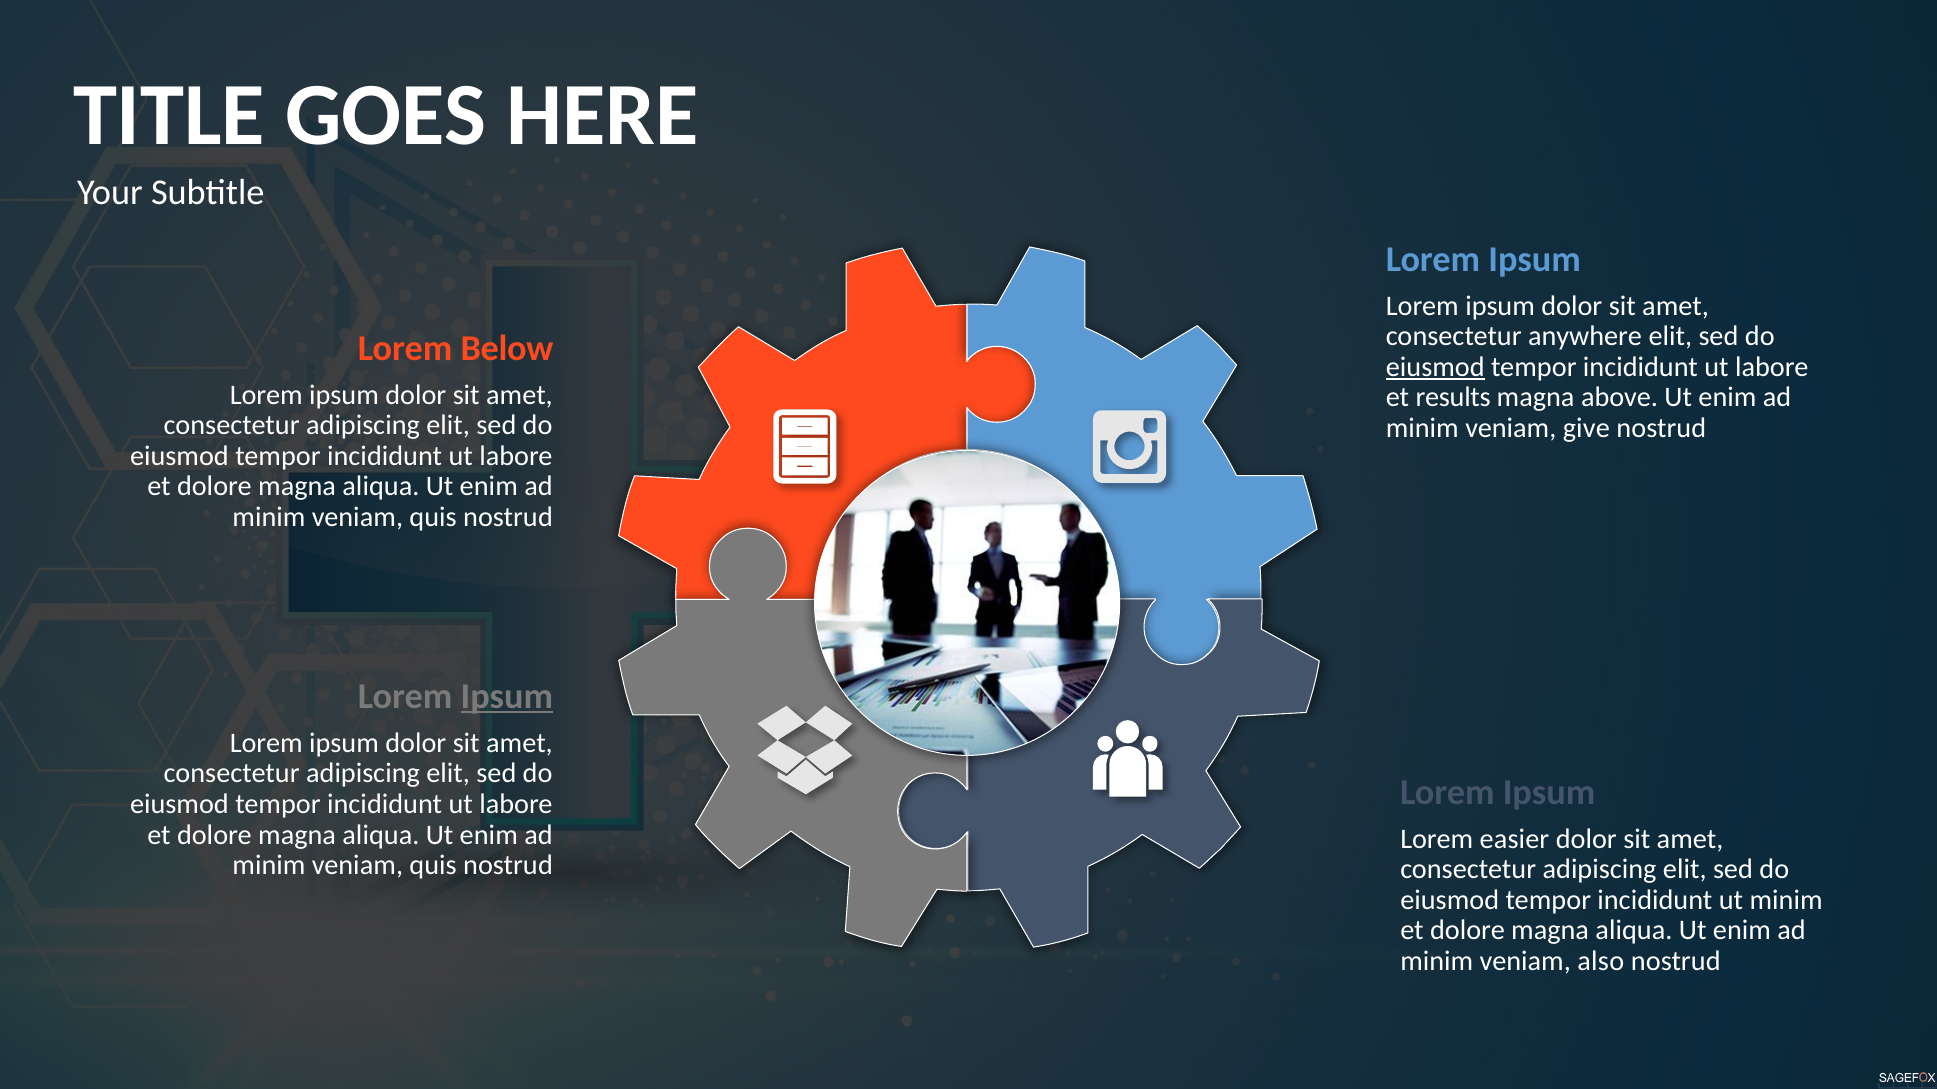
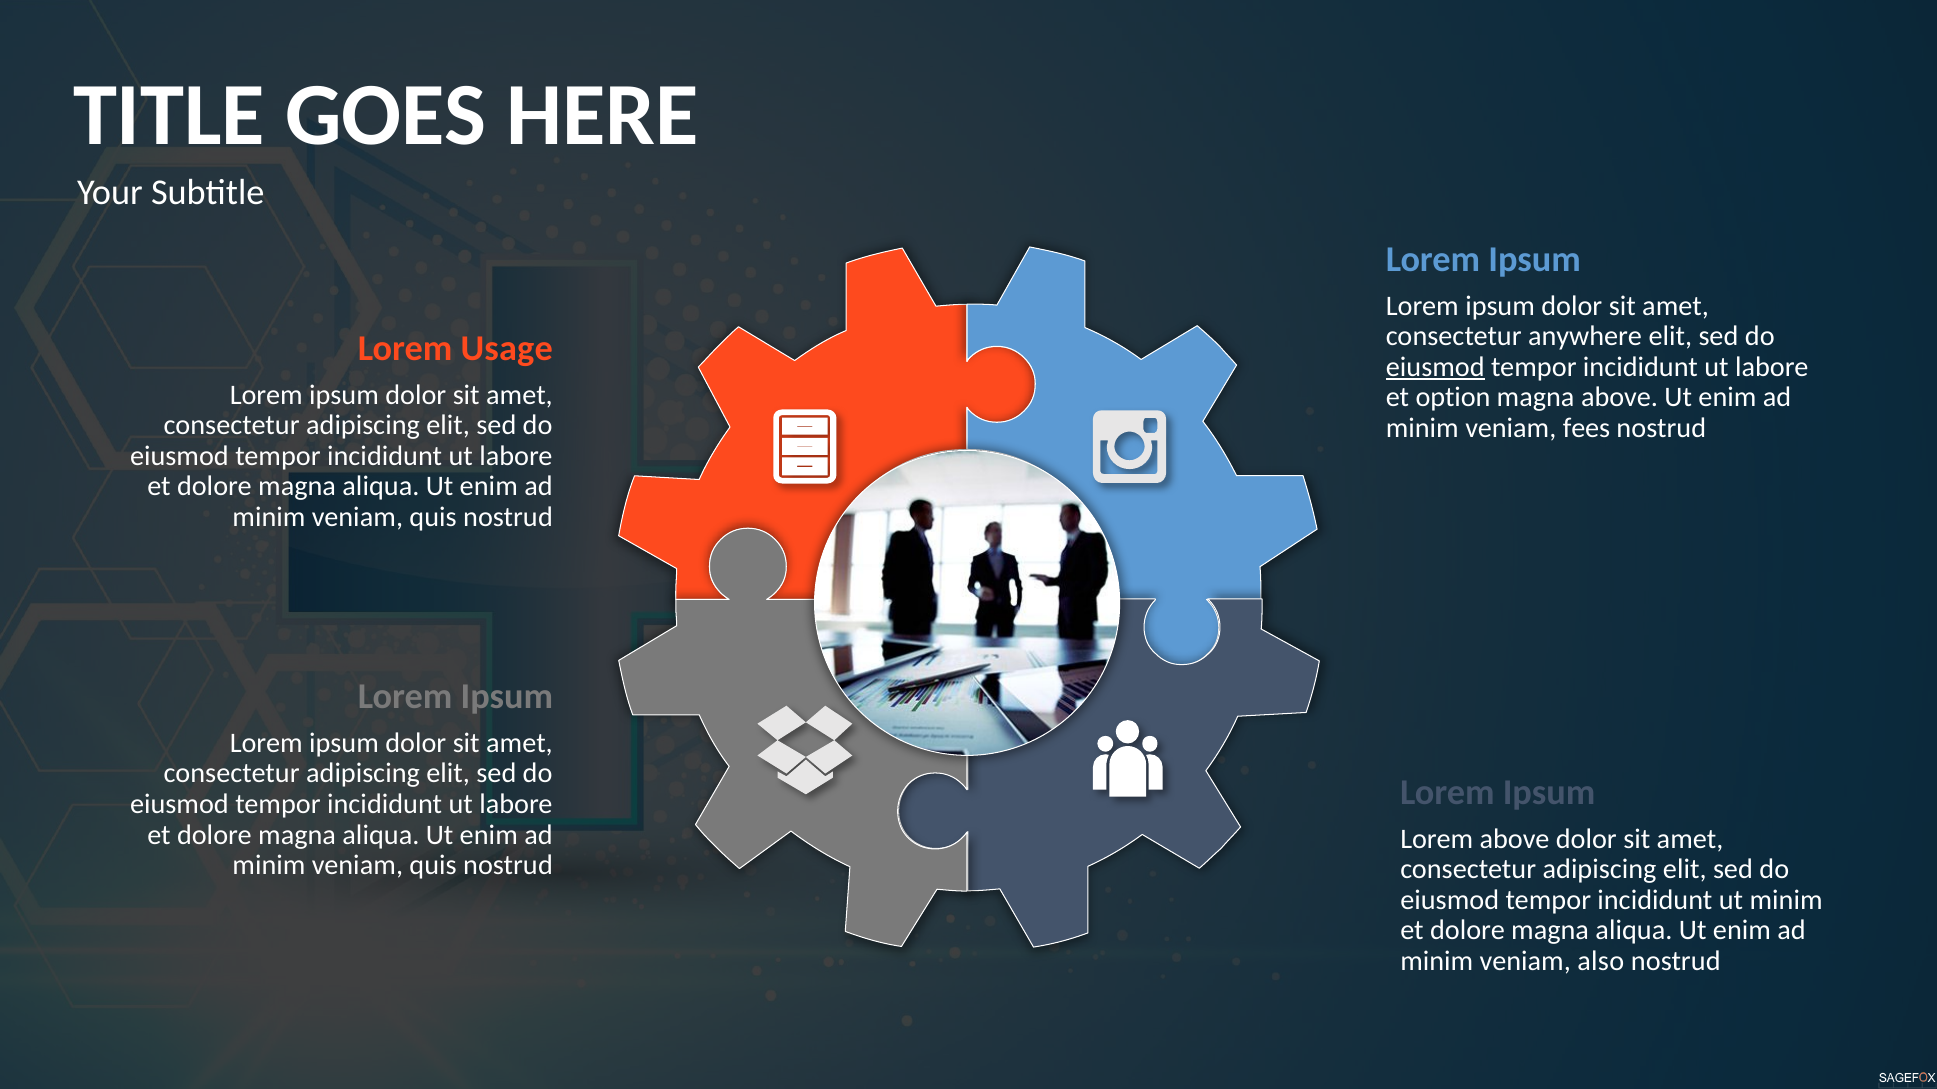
Below: Below -> Usage (507, 348)
results: results -> option (1453, 398)
give: give -> fees (1586, 428)
Ipsum underline: present -> none (507, 697)
Lorem easier: easier -> above (1515, 839)
